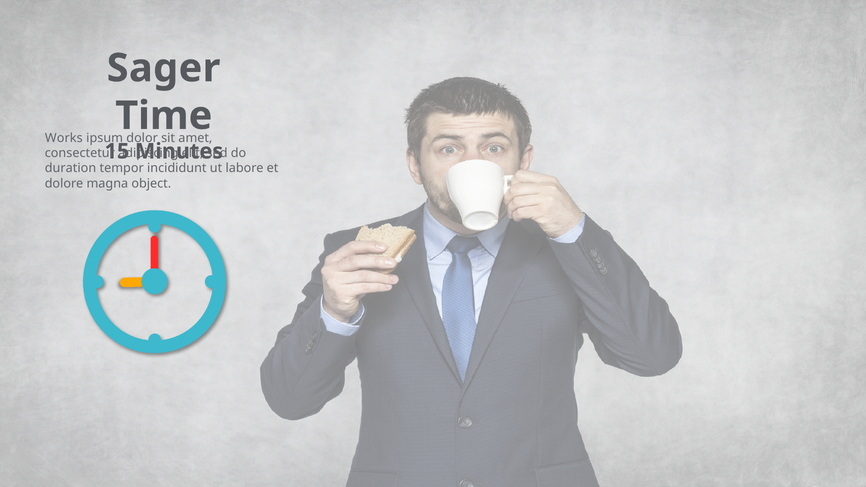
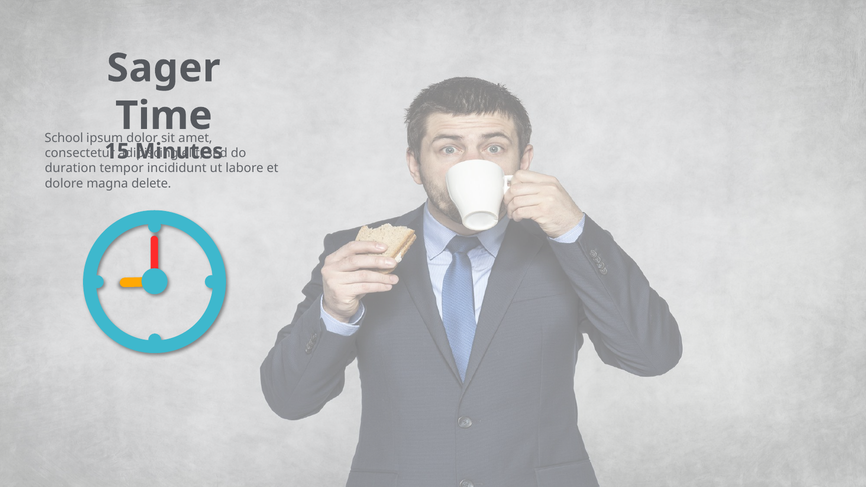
Works: Works -> School (64, 138)
object: object -> delete (151, 183)
